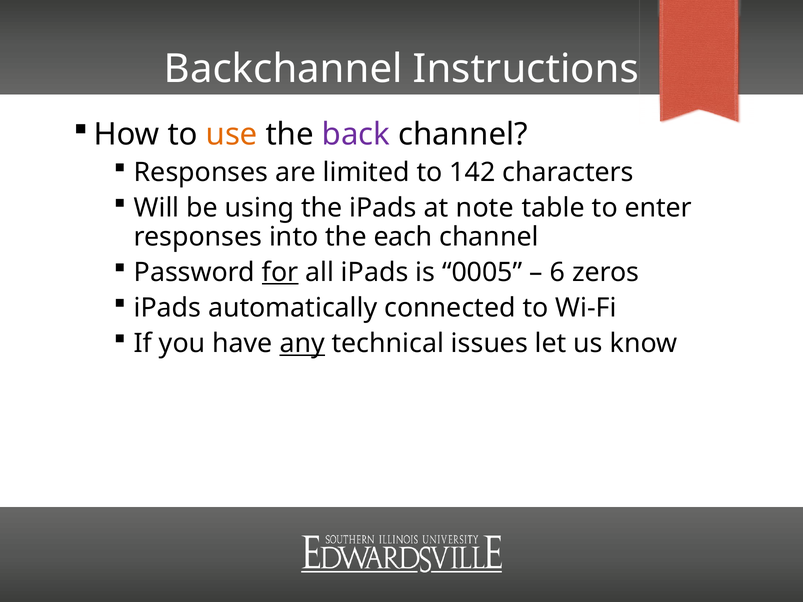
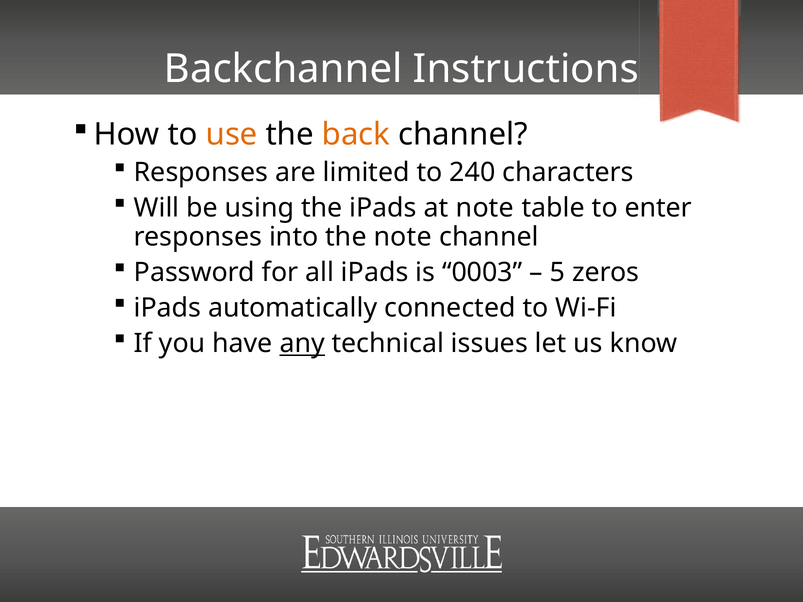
back colour: purple -> orange (356, 134)
142: 142 -> 240 (472, 172)
the each: each -> note (403, 237)
for underline: present -> none (280, 273)
0005: 0005 -> 0003 (482, 273)
6: 6 -> 5 (557, 273)
